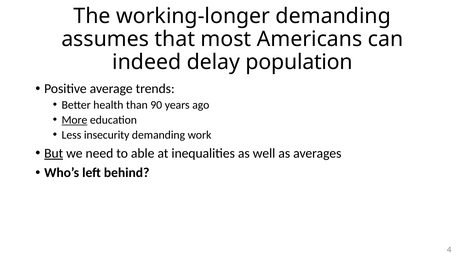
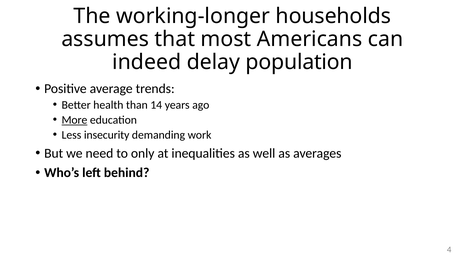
working-longer demanding: demanding -> households (333, 16)
90: 90 -> 14 (156, 105)
But underline: present -> none (54, 153)
able: able -> only (143, 153)
